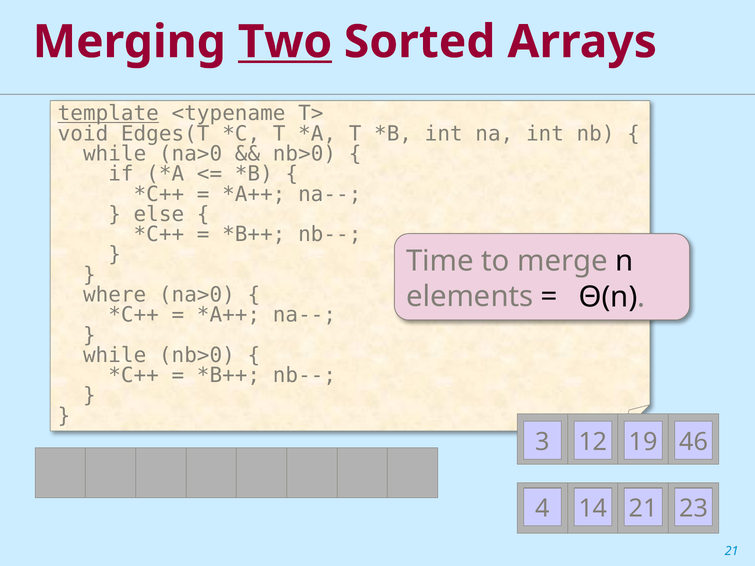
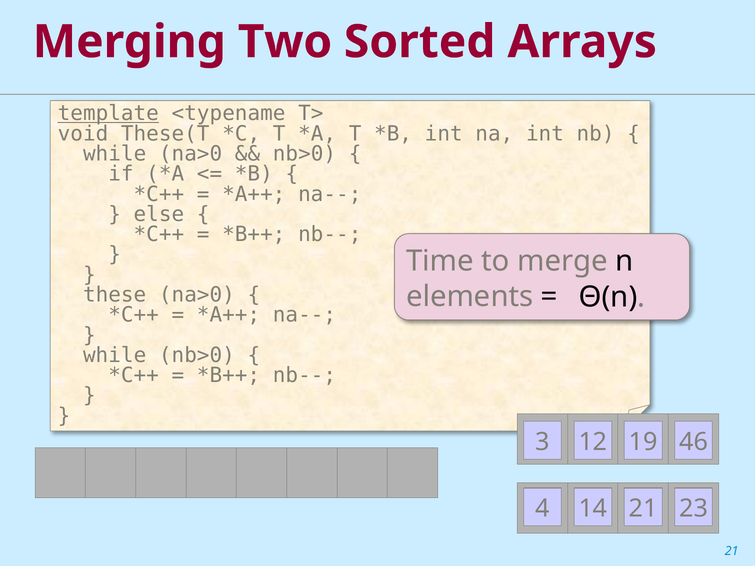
Two underline: present -> none (285, 42)
Edges(T: Edges(T -> These(T (165, 134)
where: where -> these (115, 295)
